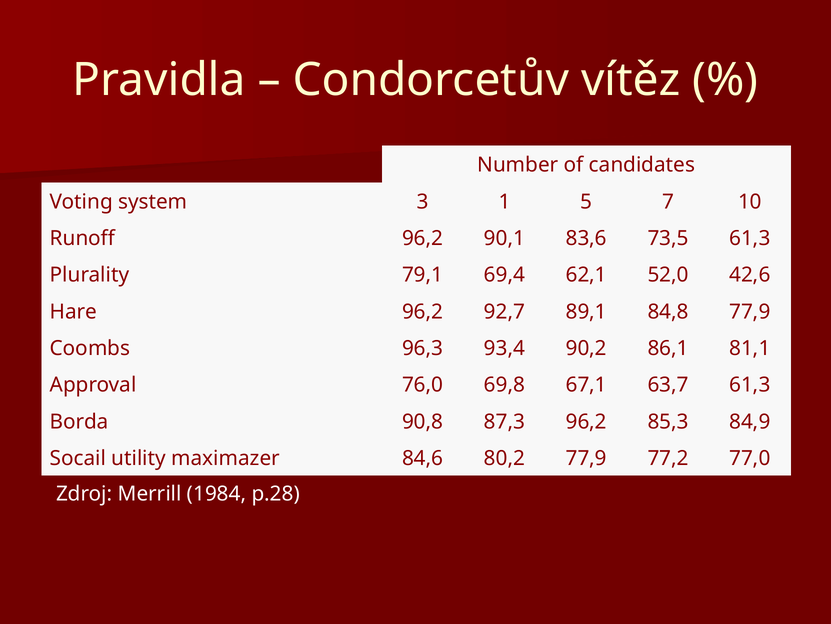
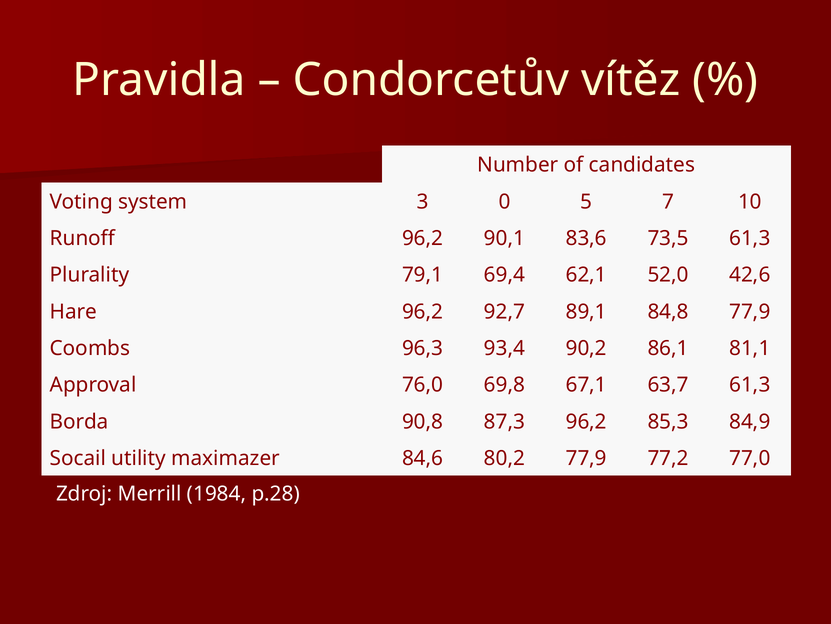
1: 1 -> 0 (505, 201)
